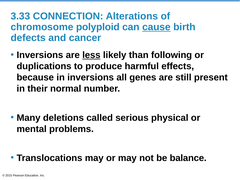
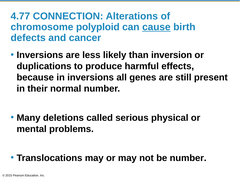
3.33: 3.33 -> 4.77 (20, 16)
less underline: present -> none (91, 55)
following: following -> inversion (172, 55)
be balance: balance -> number (188, 158)
